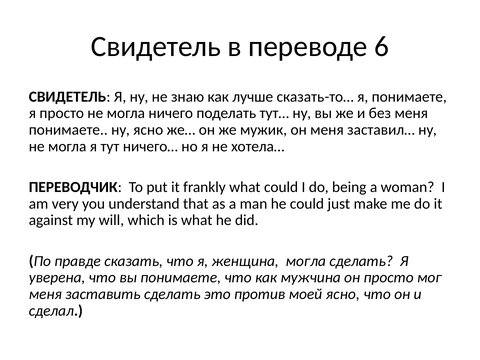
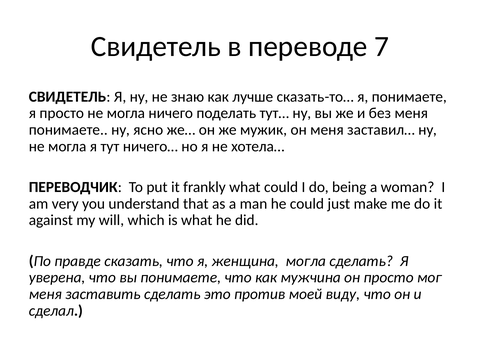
6: 6 -> 7 (382, 46)
моей ясно: ясно -> виду (343, 294)
